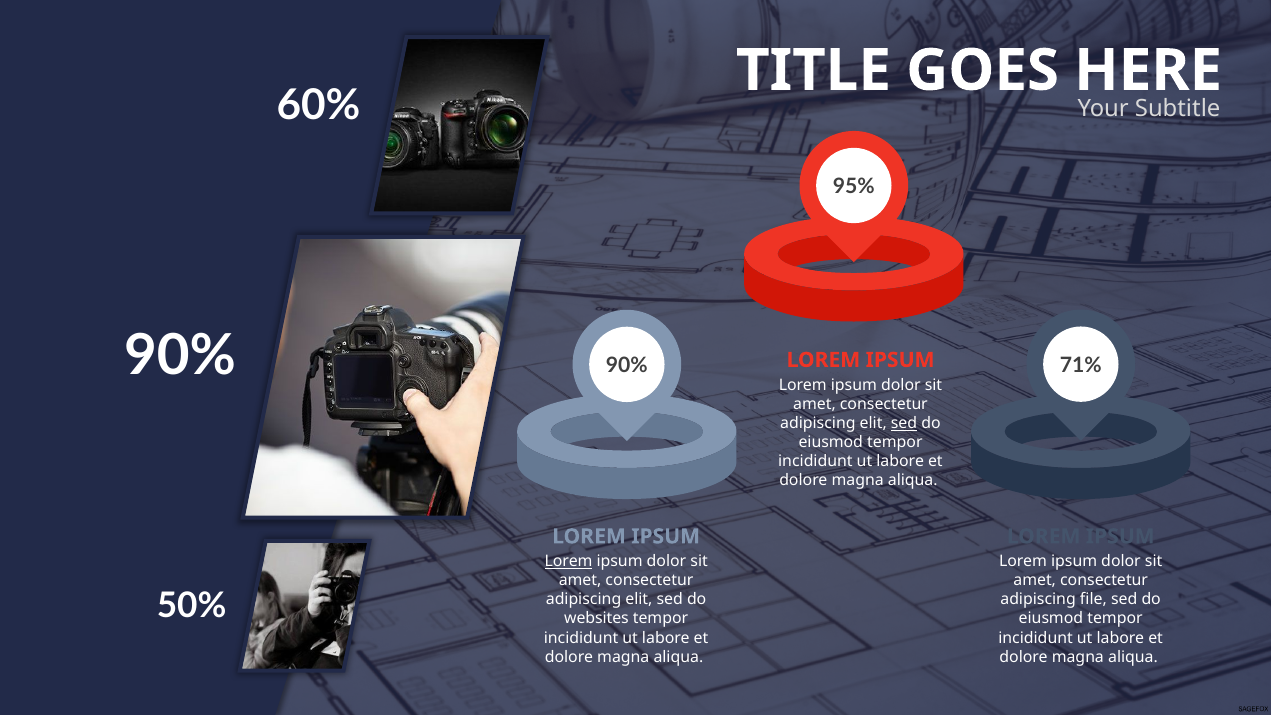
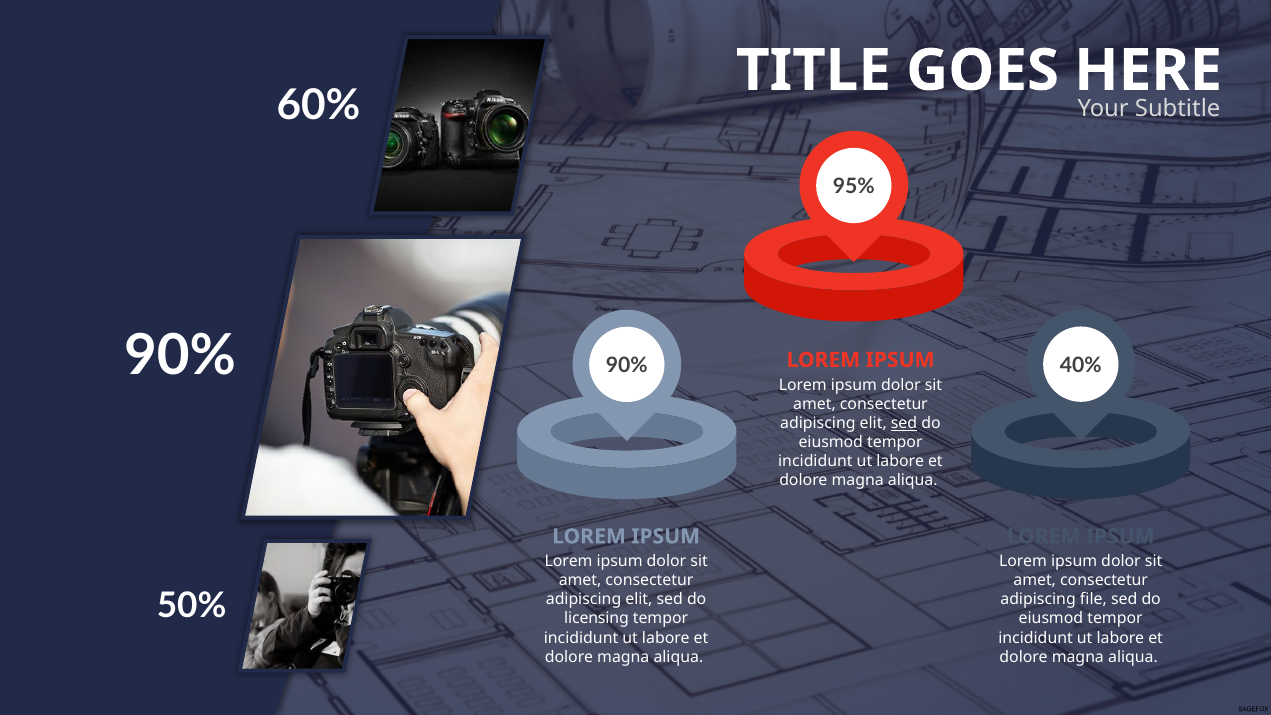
71%: 71% -> 40% (1081, 366)
Lorem underline: present -> none (568, 561)
websites: websites -> licensing (596, 619)
